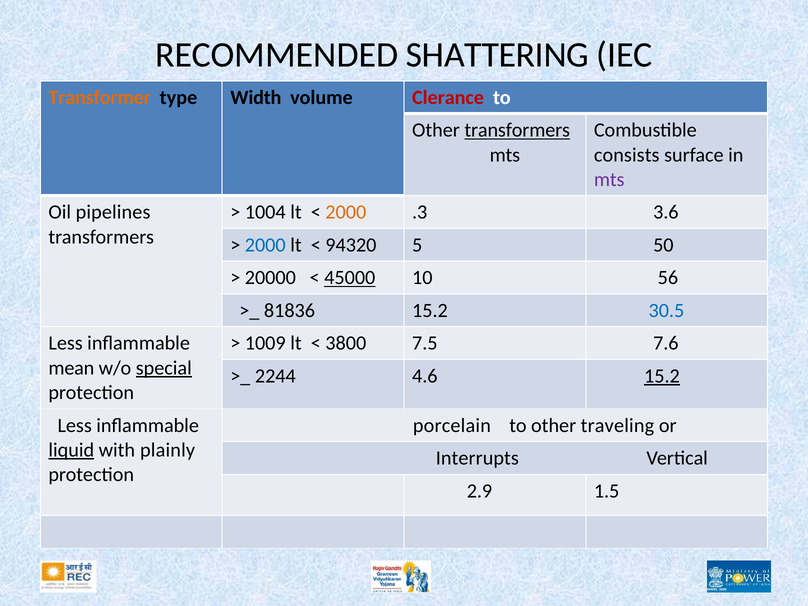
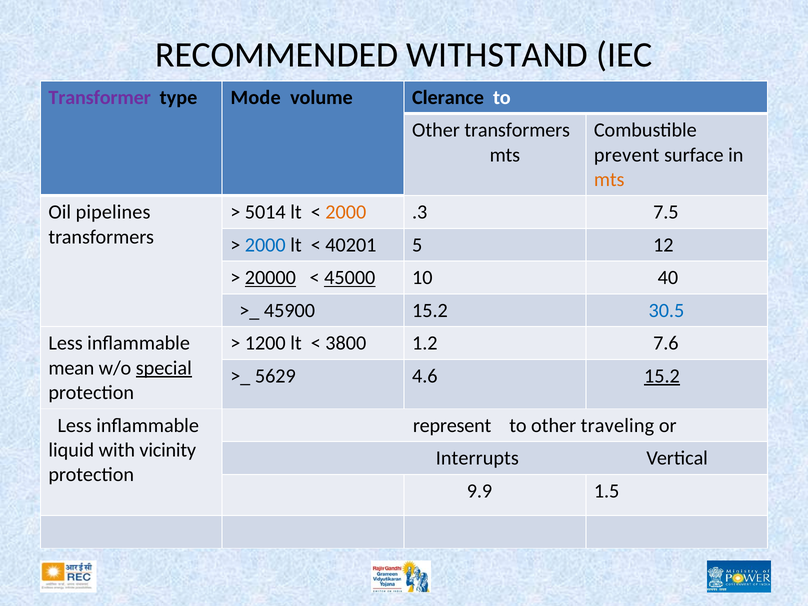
SHATTERING: SHATTERING -> WITHSTAND (497, 55)
Transformer colour: orange -> purple (100, 97)
Width: Width -> Mode (256, 97)
Clerance colour: red -> black (448, 97)
transformers underline: present -> none (517, 130)
consists: consists -> prevent (627, 155)
mts colour: purple -> orange (609, 179)
1004: 1004 -> 5014 (265, 212)
3.6: 3.6 -> 7.5 (666, 212)
94320: 94320 -> 40201 (351, 245)
50: 50 -> 12 (663, 245)
20000 underline: none -> present (270, 278)
56: 56 -> 40 (668, 278)
81836: 81836 -> 45900 (289, 311)
1009: 1009 -> 1200 (265, 343)
7.5: 7.5 -> 1.2 (425, 343)
2244: 2244 -> 5629 (275, 376)
porcelain: porcelain -> represent (452, 425)
liquid underline: present -> none (71, 450)
plainly: plainly -> vicinity (168, 450)
2.9: 2.9 -> 9.9 (479, 491)
